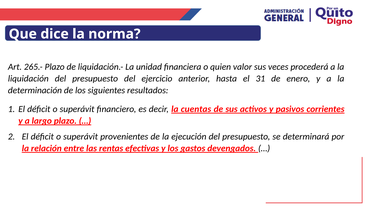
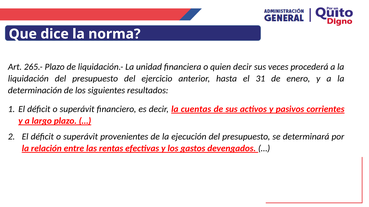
quien valor: valor -> decir (242, 67)
